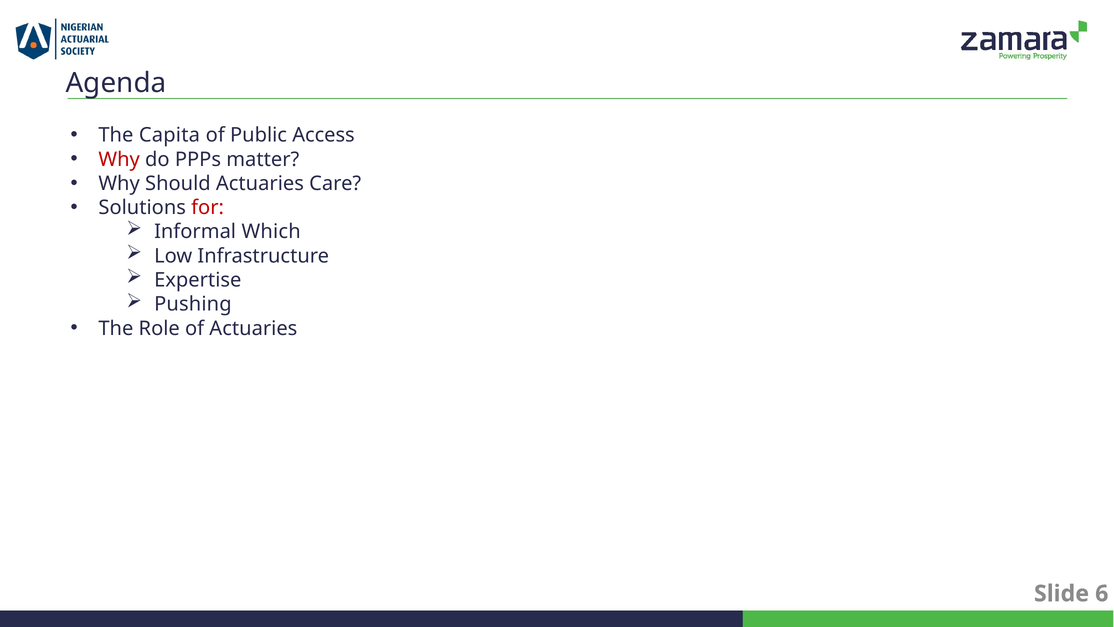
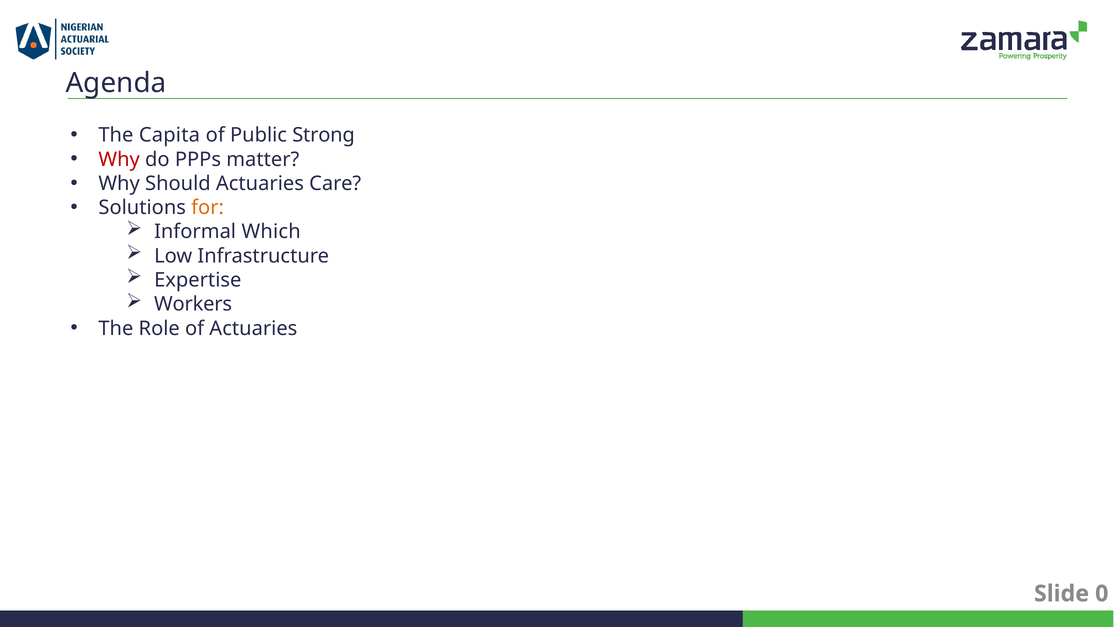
Access: Access -> Strong (324, 135)
for colour: red -> orange (208, 208)
Pushing: Pushing -> Workers (193, 304)
6: 6 -> 0 (1102, 593)
